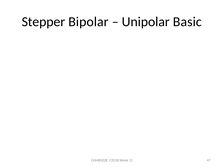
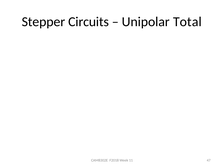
Bipolar: Bipolar -> Circuits (89, 22)
Basic: Basic -> Total (187, 22)
